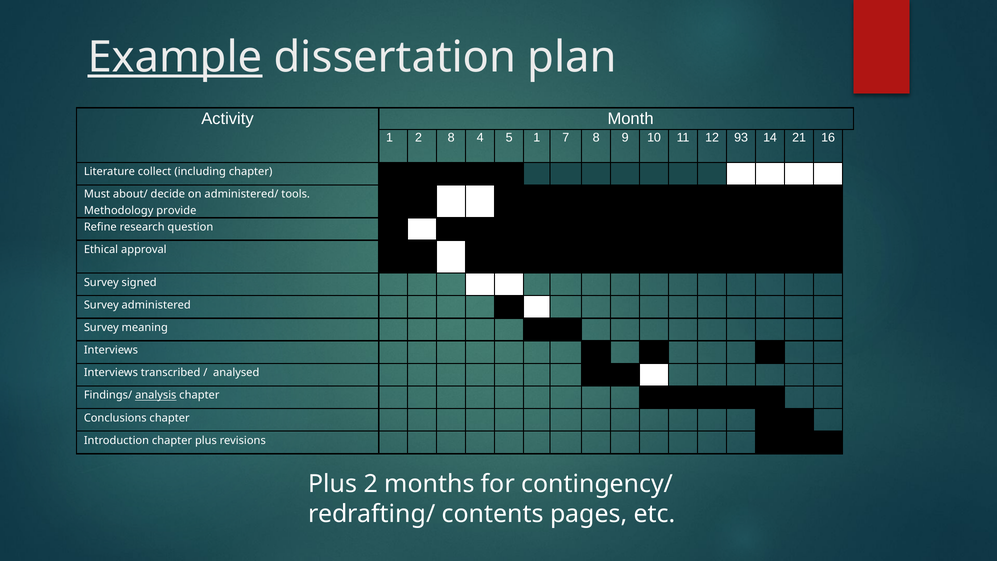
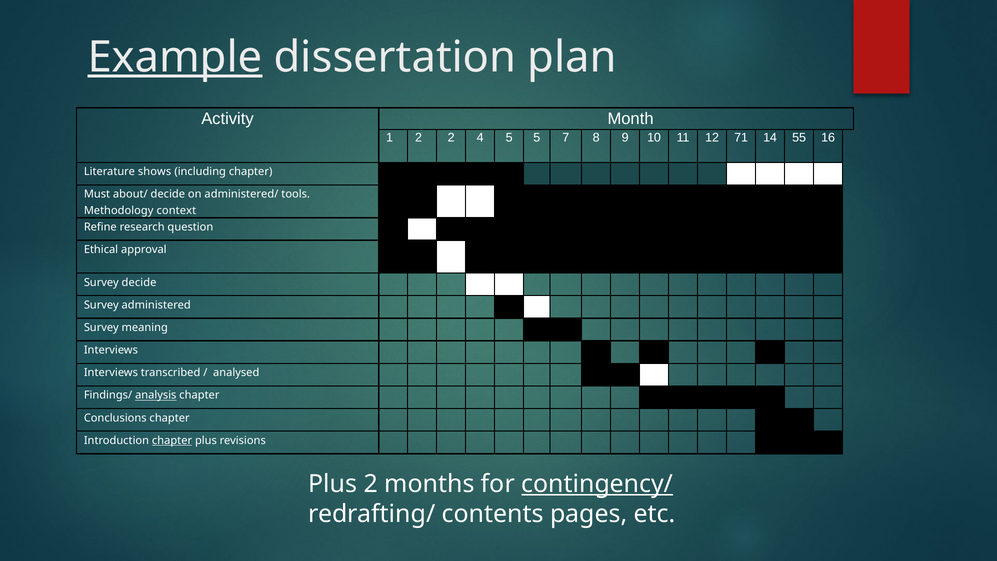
2 8: 8 -> 2 (451, 138)
5 1: 1 -> 5 (537, 138)
93: 93 -> 71 (741, 138)
21: 21 -> 55 (799, 138)
collect: collect -> shows (155, 172)
provide: provide -> context (176, 211)
Survey signed: signed -> decide (139, 282)
chapter underline: none -> present (172, 440)
contingency/ underline: none -> present (597, 484)
